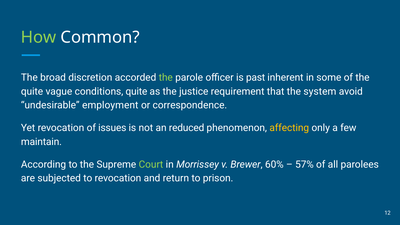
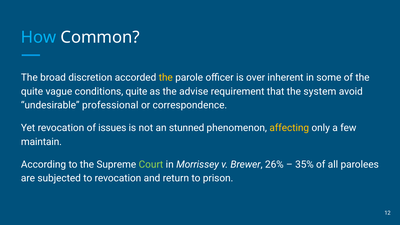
How colour: light green -> light blue (39, 37)
the colour: light green -> yellow (166, 78)
past: past -> over (256, 78)
justice: justice -> advise (194, 91)
employment: employment -> professional (110, 105)
reduced: reduced -> stunned (187, 128)
60%: 60% -> 26% (274, 164)
57%: 57% -> 35% (304, 164)
